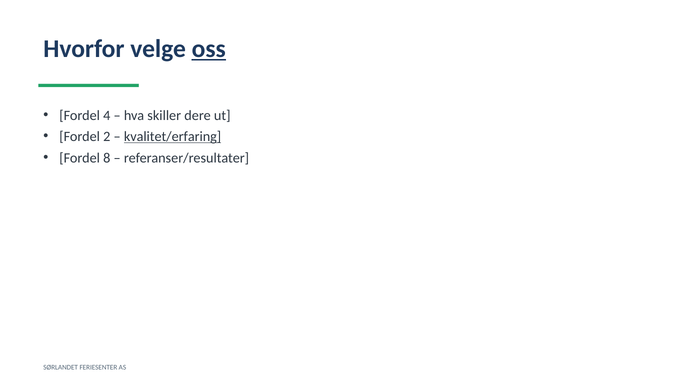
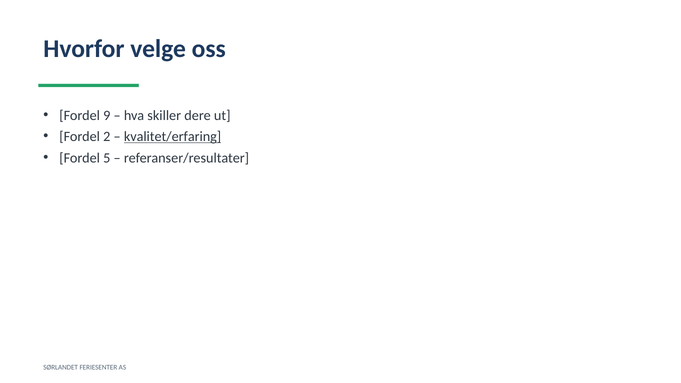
oss underline: present -> none (209, 49)
4: 4 -> 9 (107, 115)
8: 8 -> 5 (107, 158)
